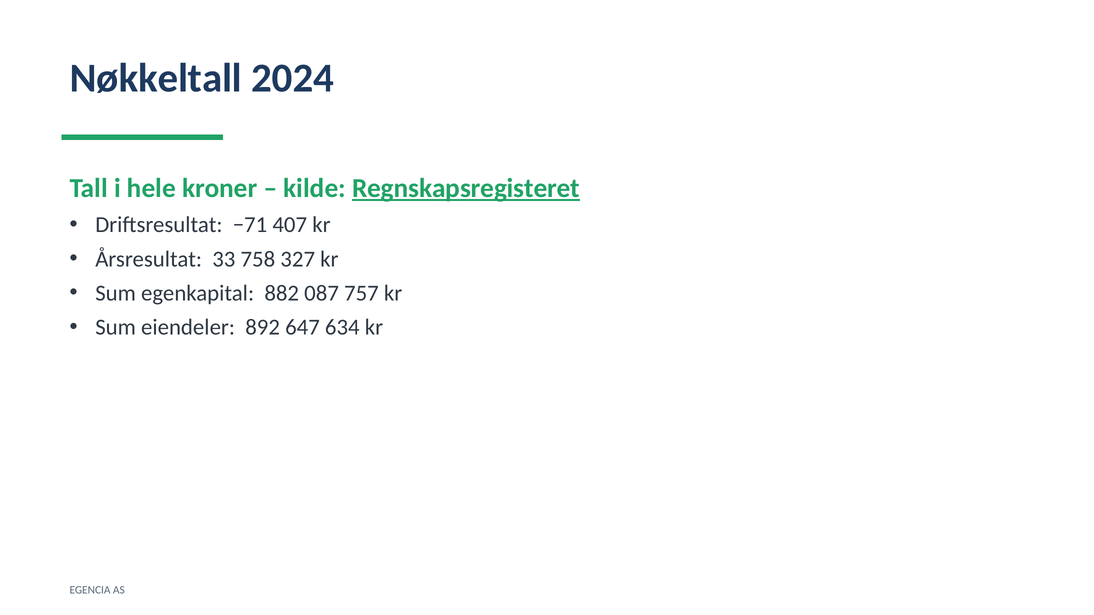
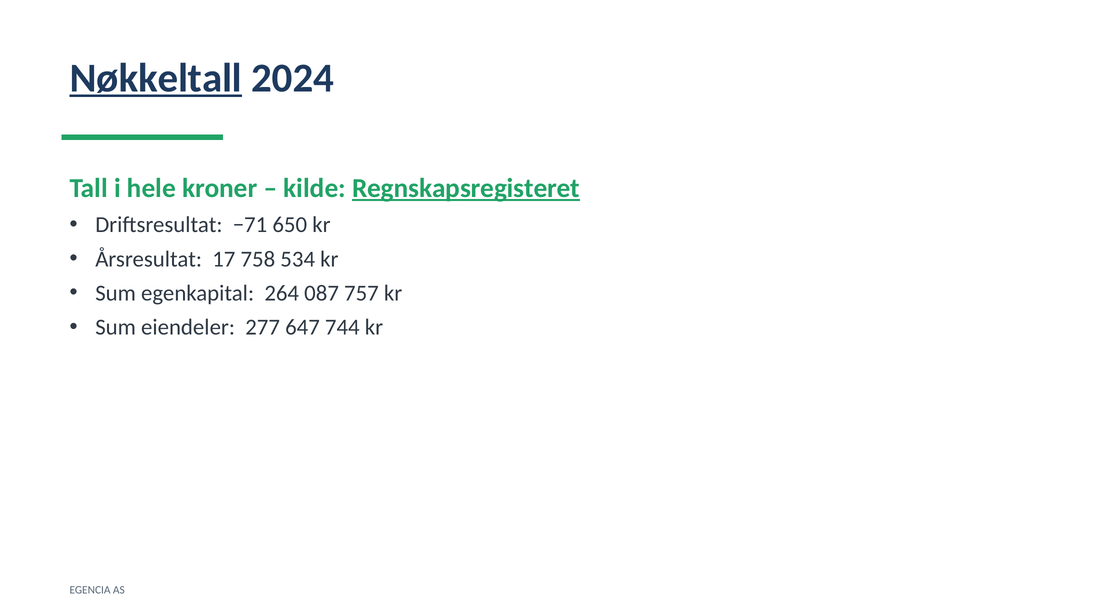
Nøkkeltall underline: none -> present (156, 78)
407: 407 -> 650 (290, 225)
33: 33 -> 17 (224, 259)
327: 327 -> 534 (298, 259)
882: 882 -> 264 (282, 293)
892: 892 -> 277 (263, 328)
634: 634 -> 744 (342, 328)
